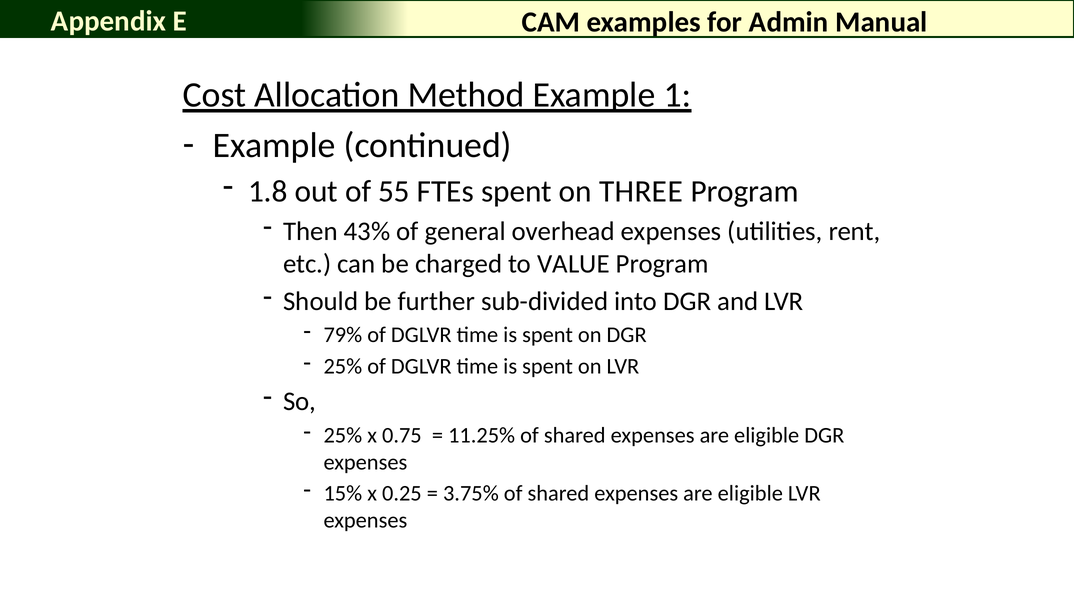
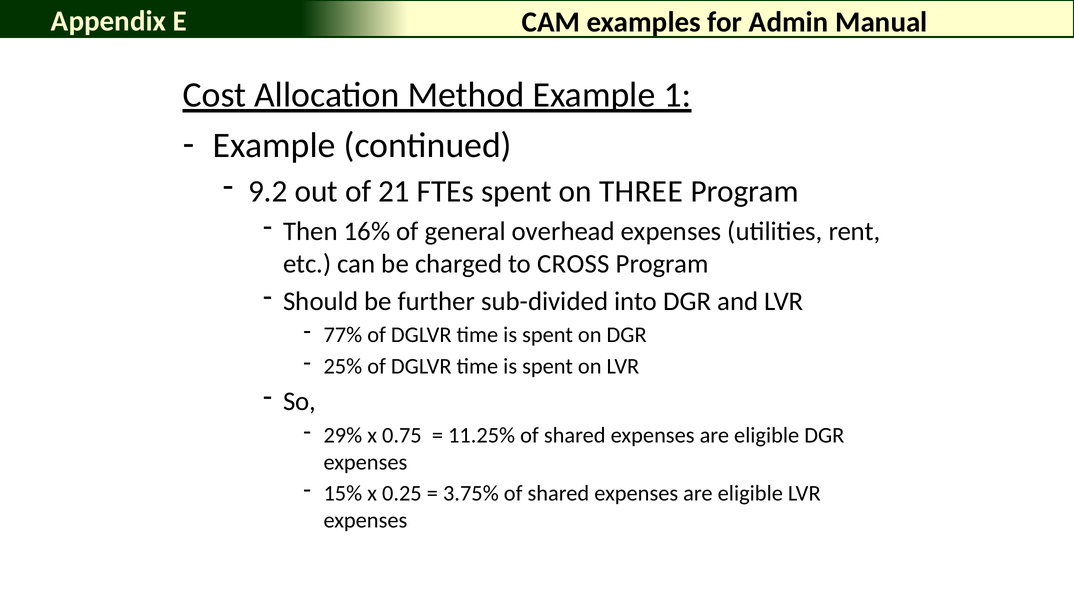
1.8: 1.8 -> 9.2 (268, 192)
55: 55 -> 21 (394, 192)
43%: 43% -> 16% (367, 231)
VALUE: VALUE -> CROSS (573, 264)
79%: 79% -> 77% (343, 335)
25%: 25% -> 29% (343, 435)
